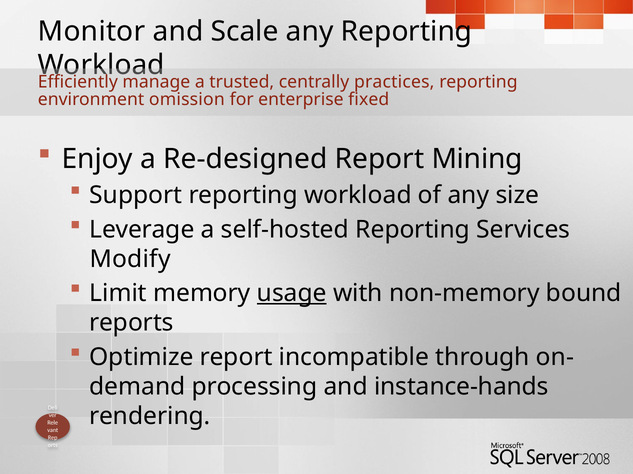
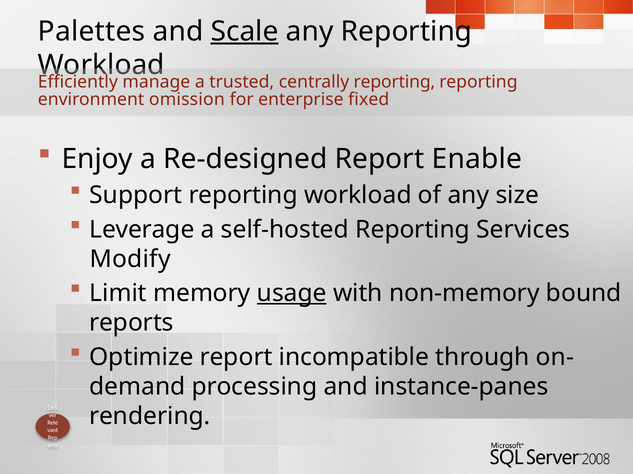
Monitor: Monitor -> Palettes (92, 31)
Scale underline: none -> present (245, 31)
centrally practices: practices -> reporting (394, 82)
Mining: Mining -> Enable (477, 159)
instance-hands: instance-hands -> instance-panes (461, 387)
